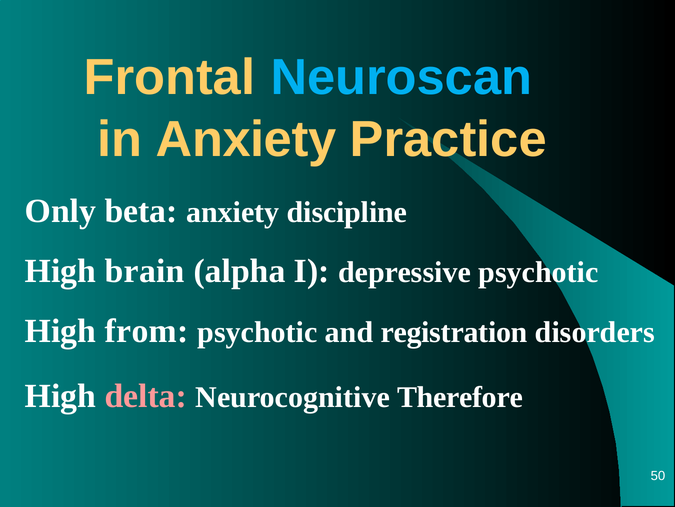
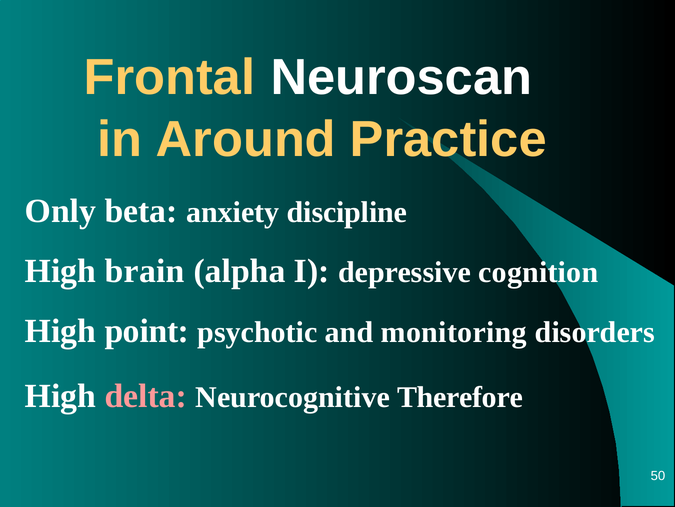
Neuroscan colour: light blue -> white (401, 77)
in Anxiety: Anxiety -> Around (246, 139)
depressive psychotic: psychotic -> cognition (538, 272)
from: from -> point (147, 331)
registration: registration -> monitoring (454, 332)
